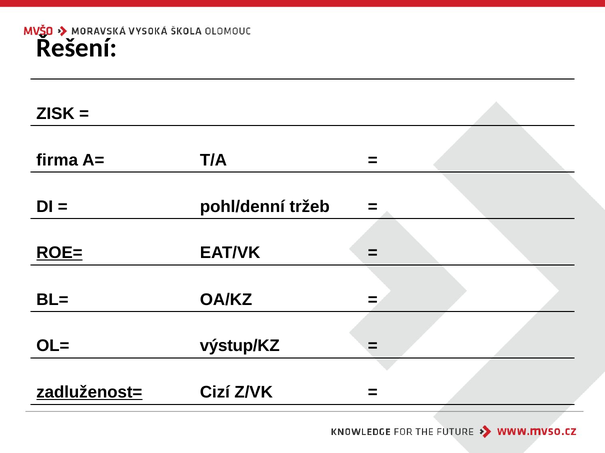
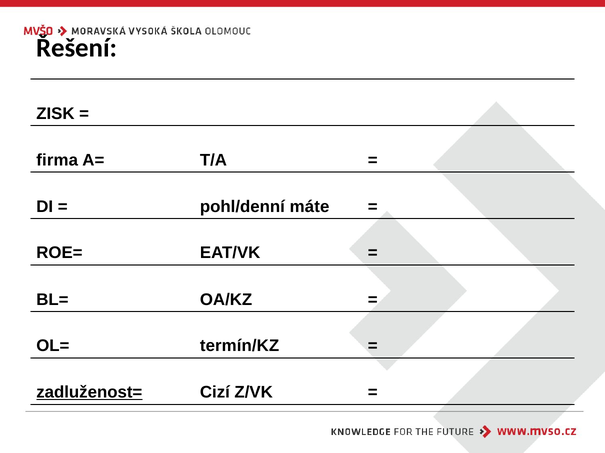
tržeb: tržeb -> máte (310, 207)
ROE= underline: present -> none (59, 253)
výstup/KZ: výstup/KZ -> termín/KZ (240, 346)
